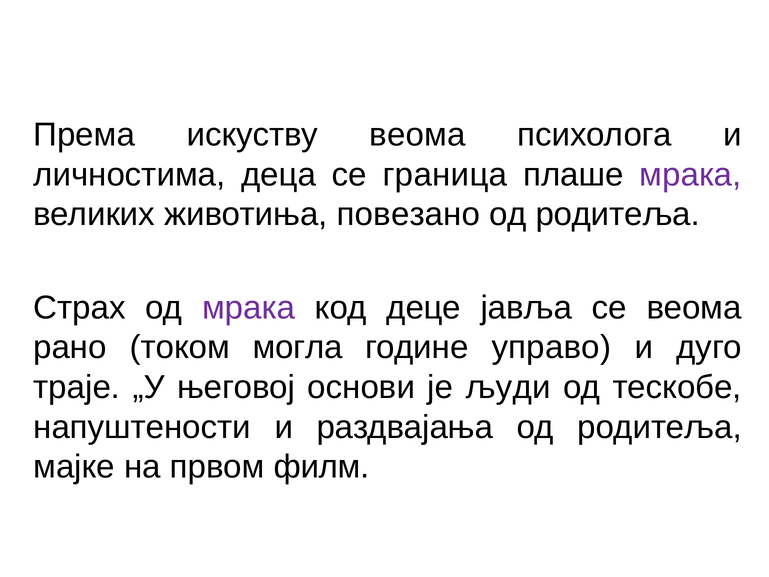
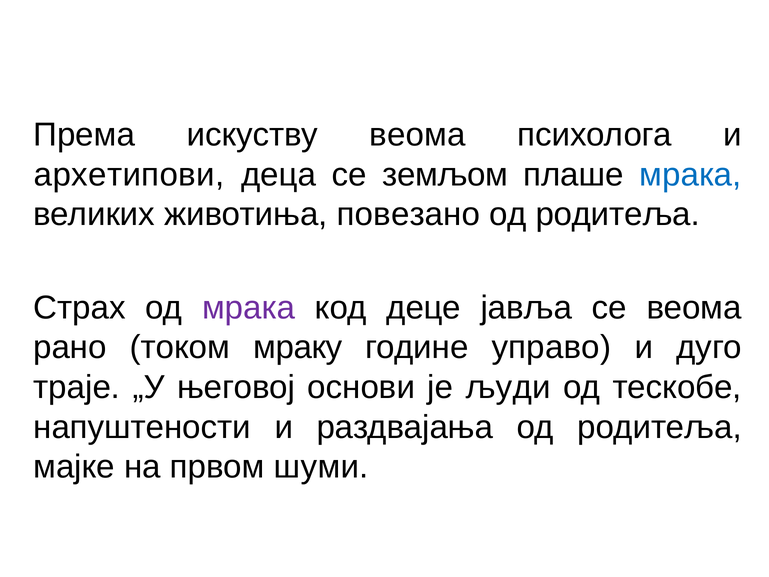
личностима: личностима -> архетипови (129, 175)
граница: граница -> земљом (445, 175)
мрака colour: purple -> blue (691, 175)
могла: могла -> мраку (298, 347)
филм: филм -> шуми (321, 467)
